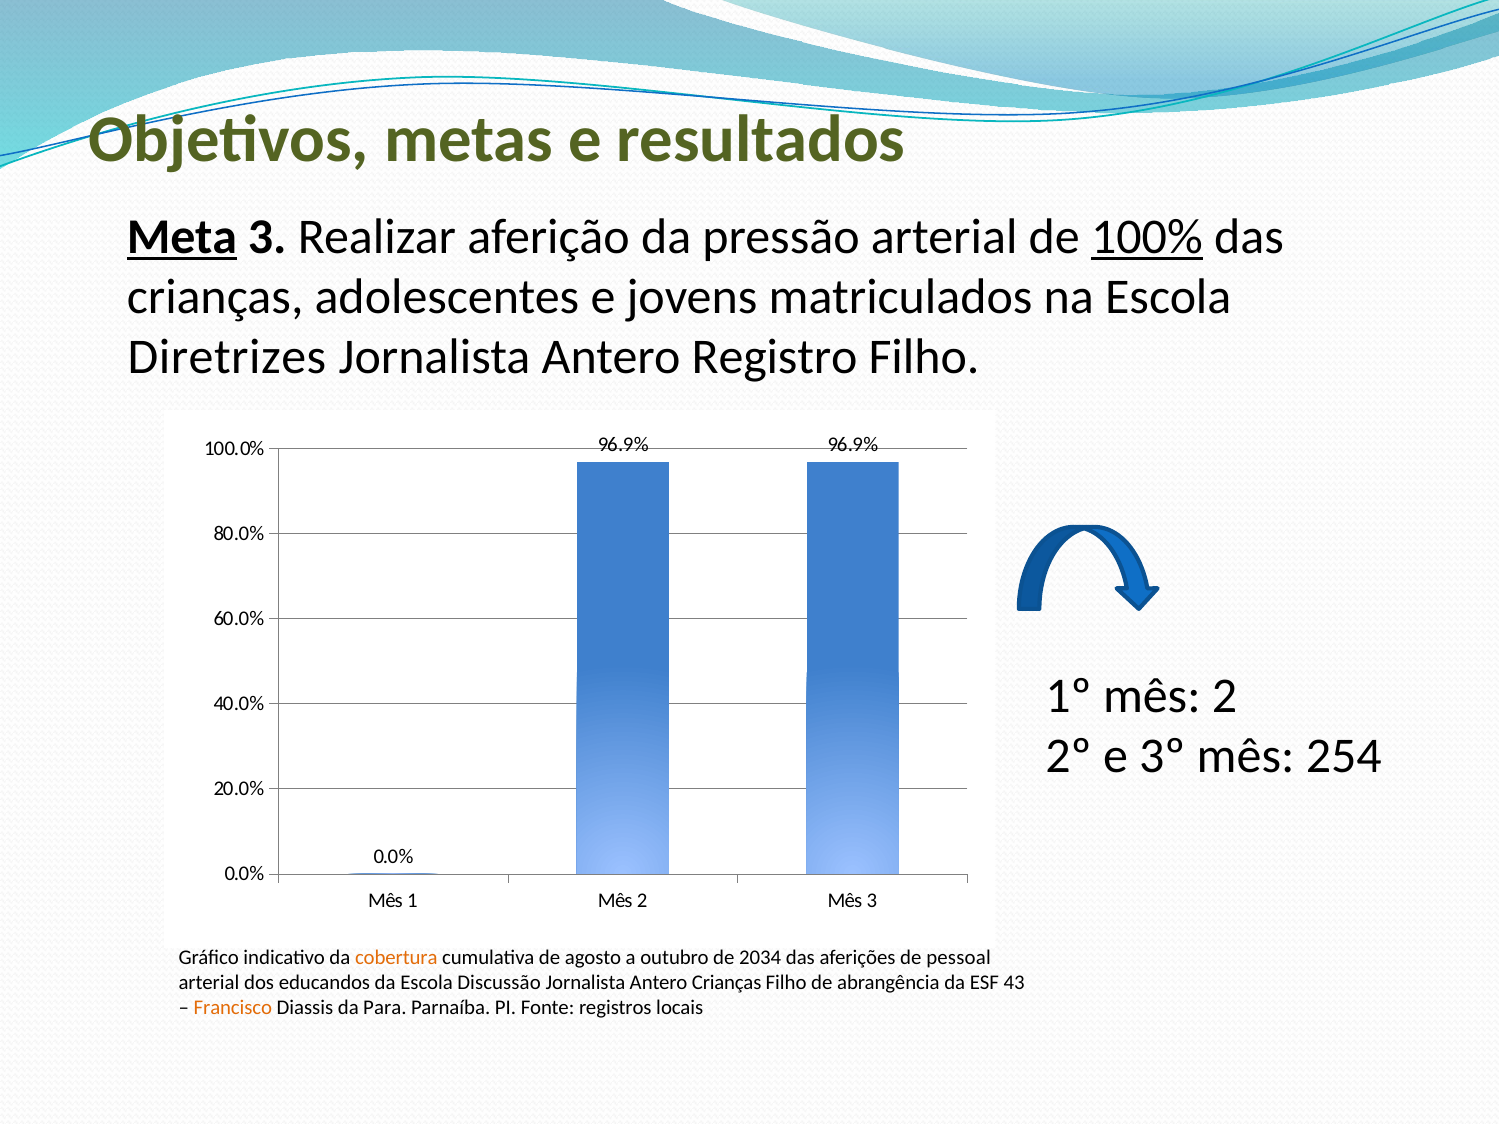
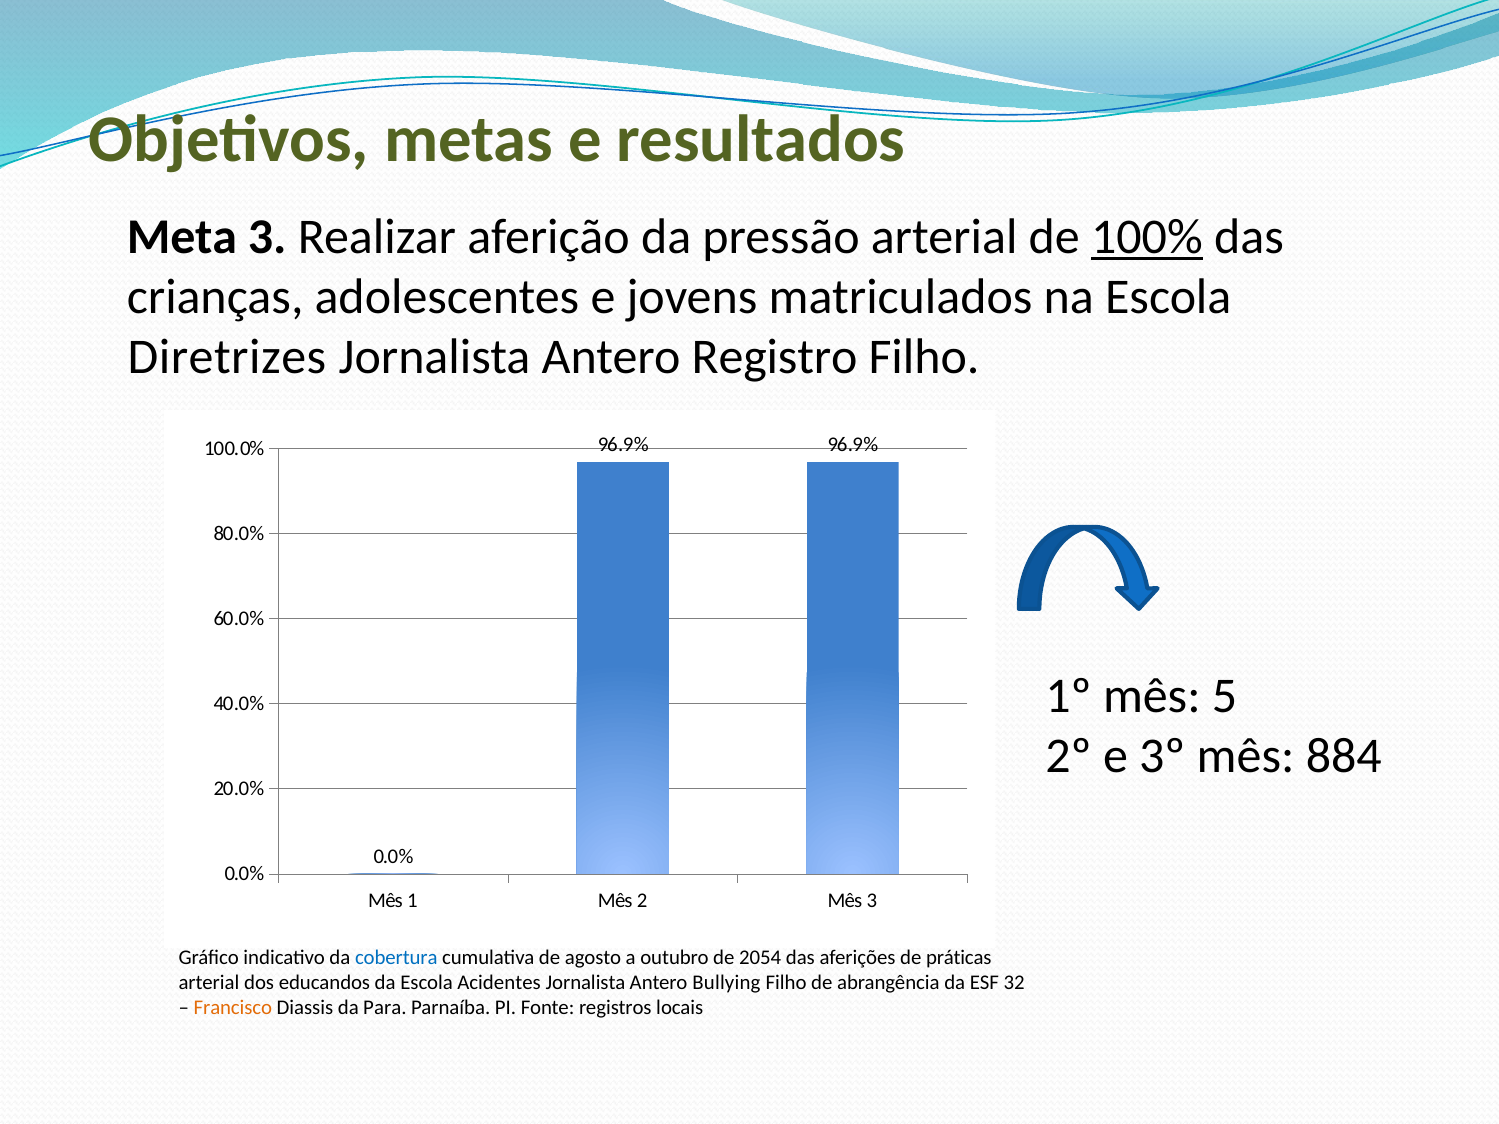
Meta underline: present -> none (182, 237)
1º mês 2: 2 -> 5 (1225, 697)
254: 254 -> 884 (1344, 757)
cobertura colour: orange -> blue (396, 958)
2034: 2034 -> 2054 (760, 958)
pessoal: pessoal -> práticas (959, 958)
Discussão: Discussão -> Acidentes (499, 983)
Antero Crianças: Crianças -> Bullying (726, 983)
43: 43 -> 32 (1014, 983)
